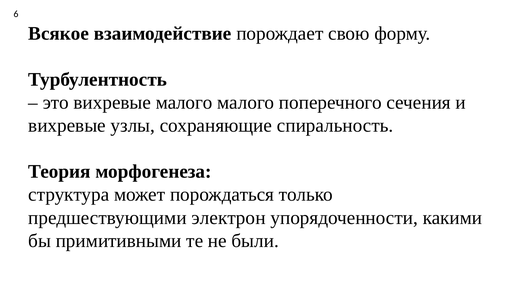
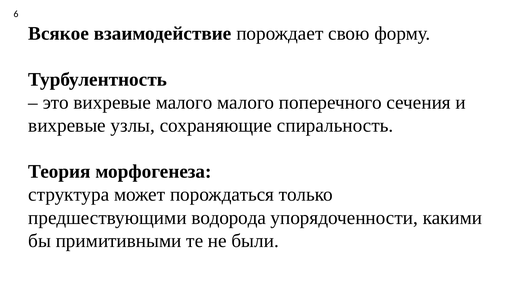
электрон: электрон -> водорода (229, 218)
